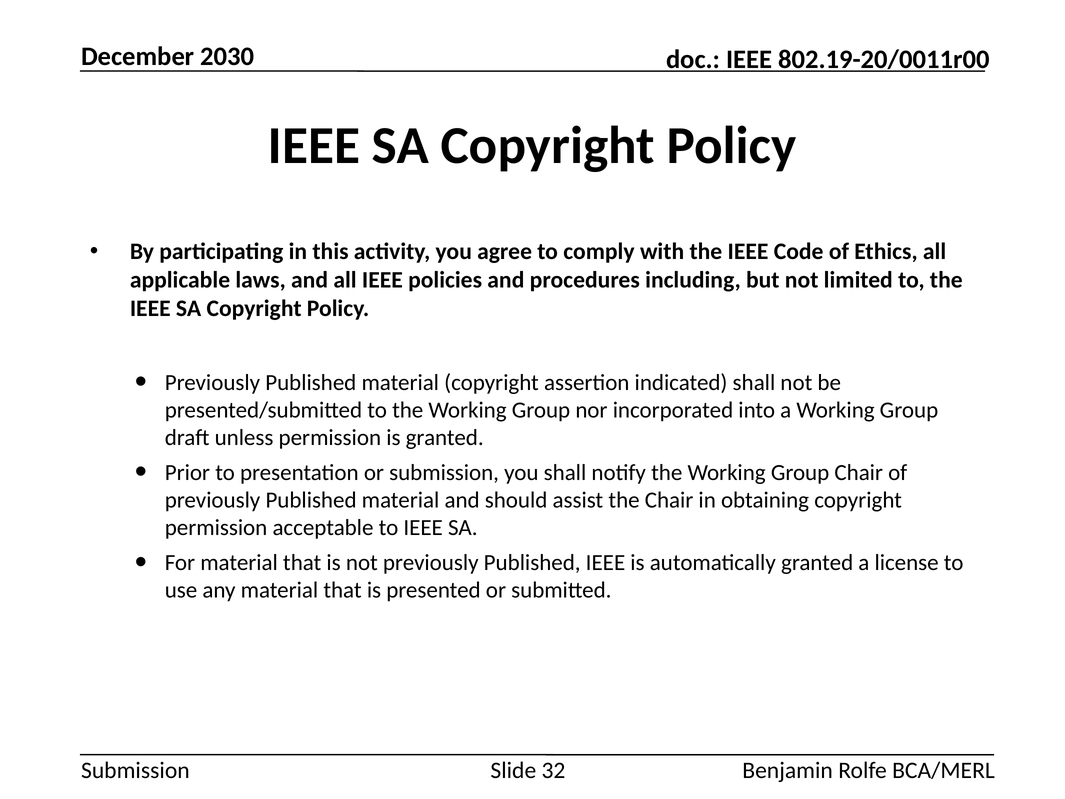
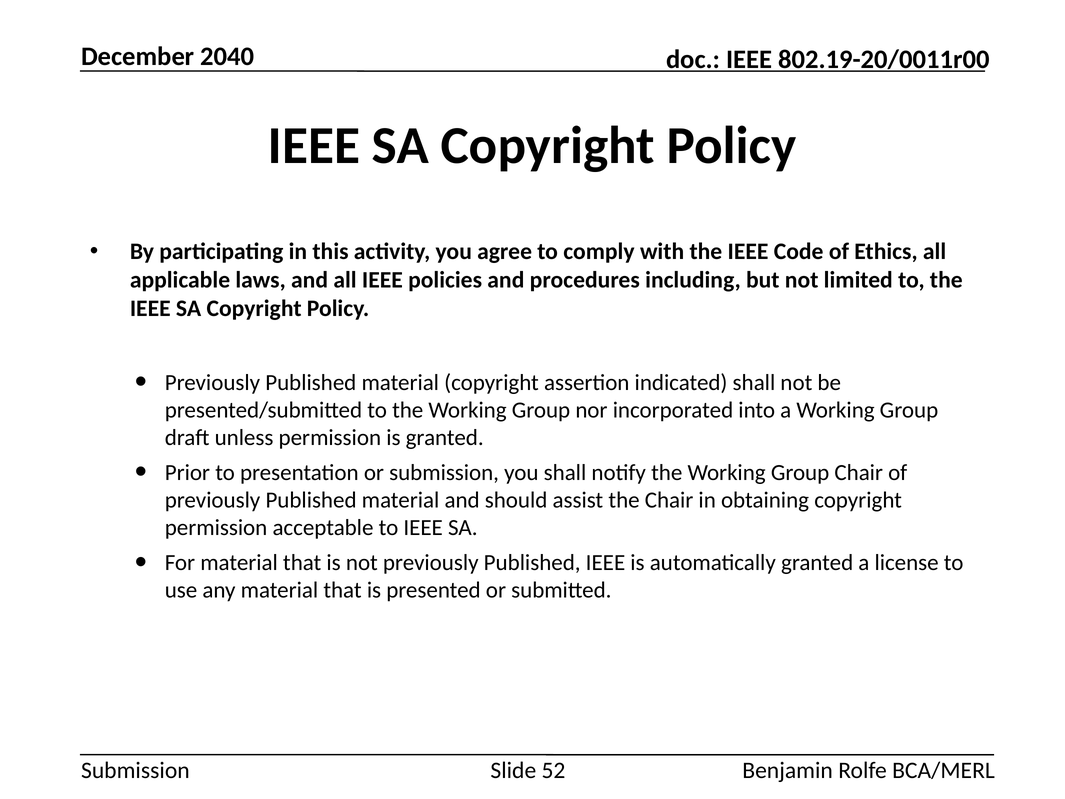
2030: 2030 -> 2040 (227, 57)
32: 32 -> 52 (553, 770)
